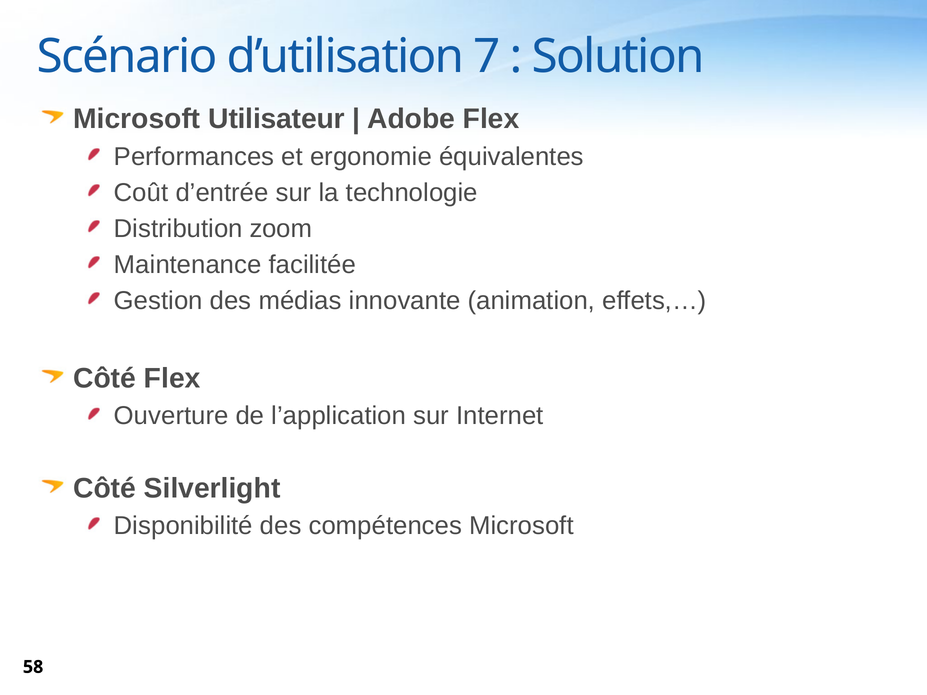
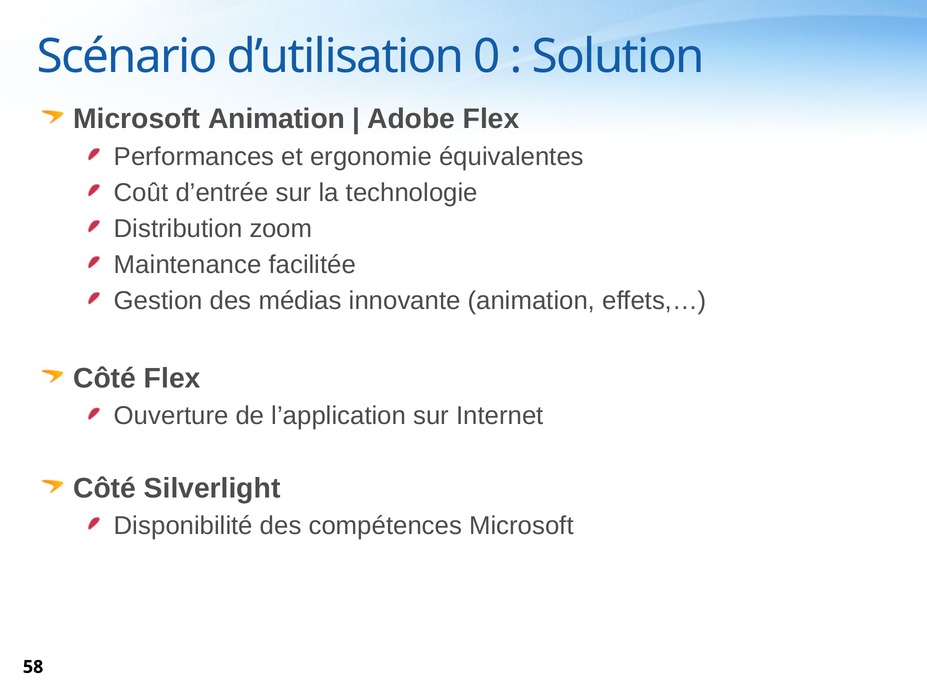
7: 7 -> 0 (487, 56)
Microsoft Utilisateur: Utilisateur -> Animation (277, 119)
